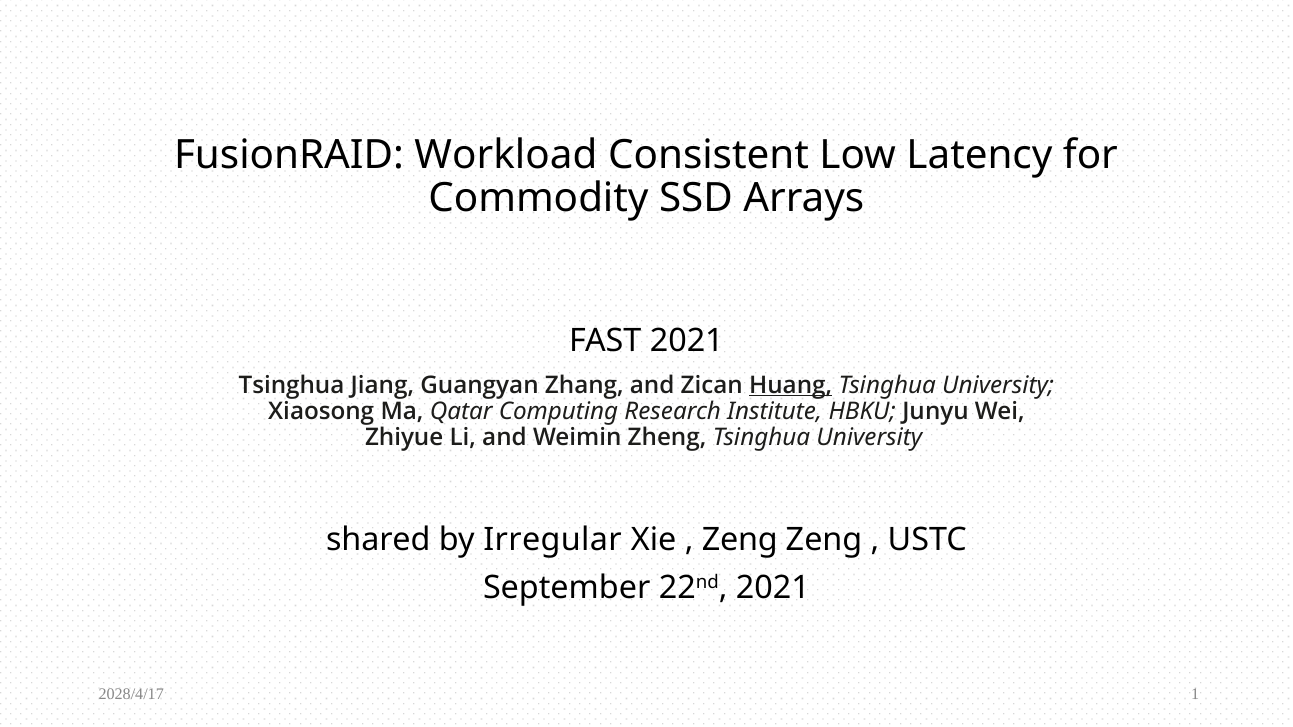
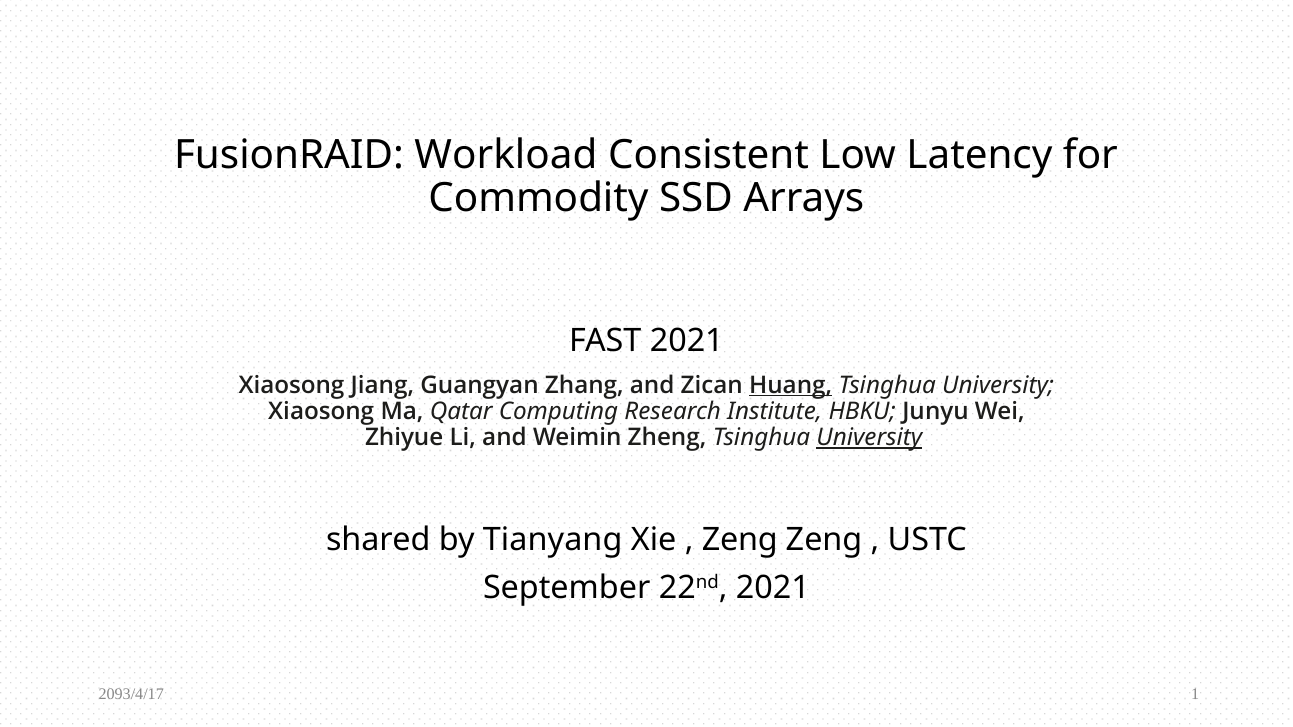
Tsinghua: Tsinghua -> Xiaosong (292, 385)
University underline: none -> present (869, 438)
Irregular: Irregular -> Tianyang (553, 540)
2028/4/17: 2028/4/17 -> 2093/4/17 (131, 695)
